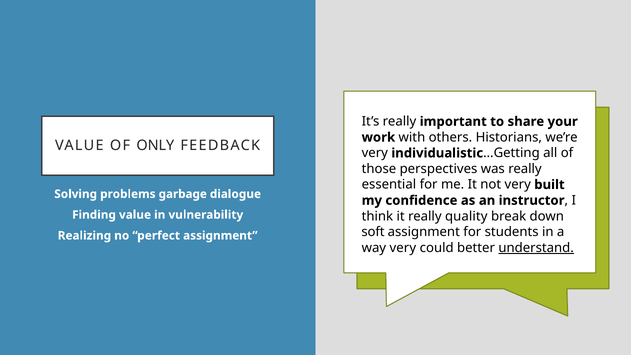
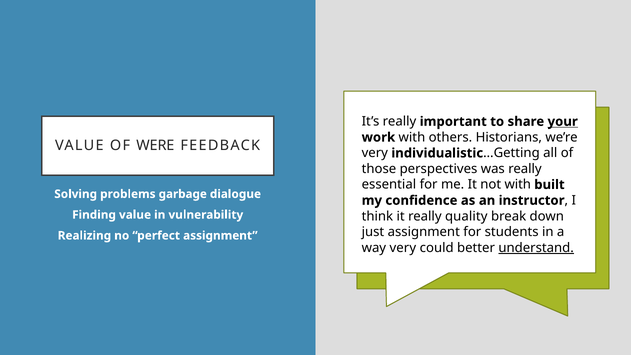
your underline: none -> present (563, 121)
ONLY: ONLY -> WERE (155, 146)
not very: very -> with (518, 185)
soft: soft -> just (373, 232)
